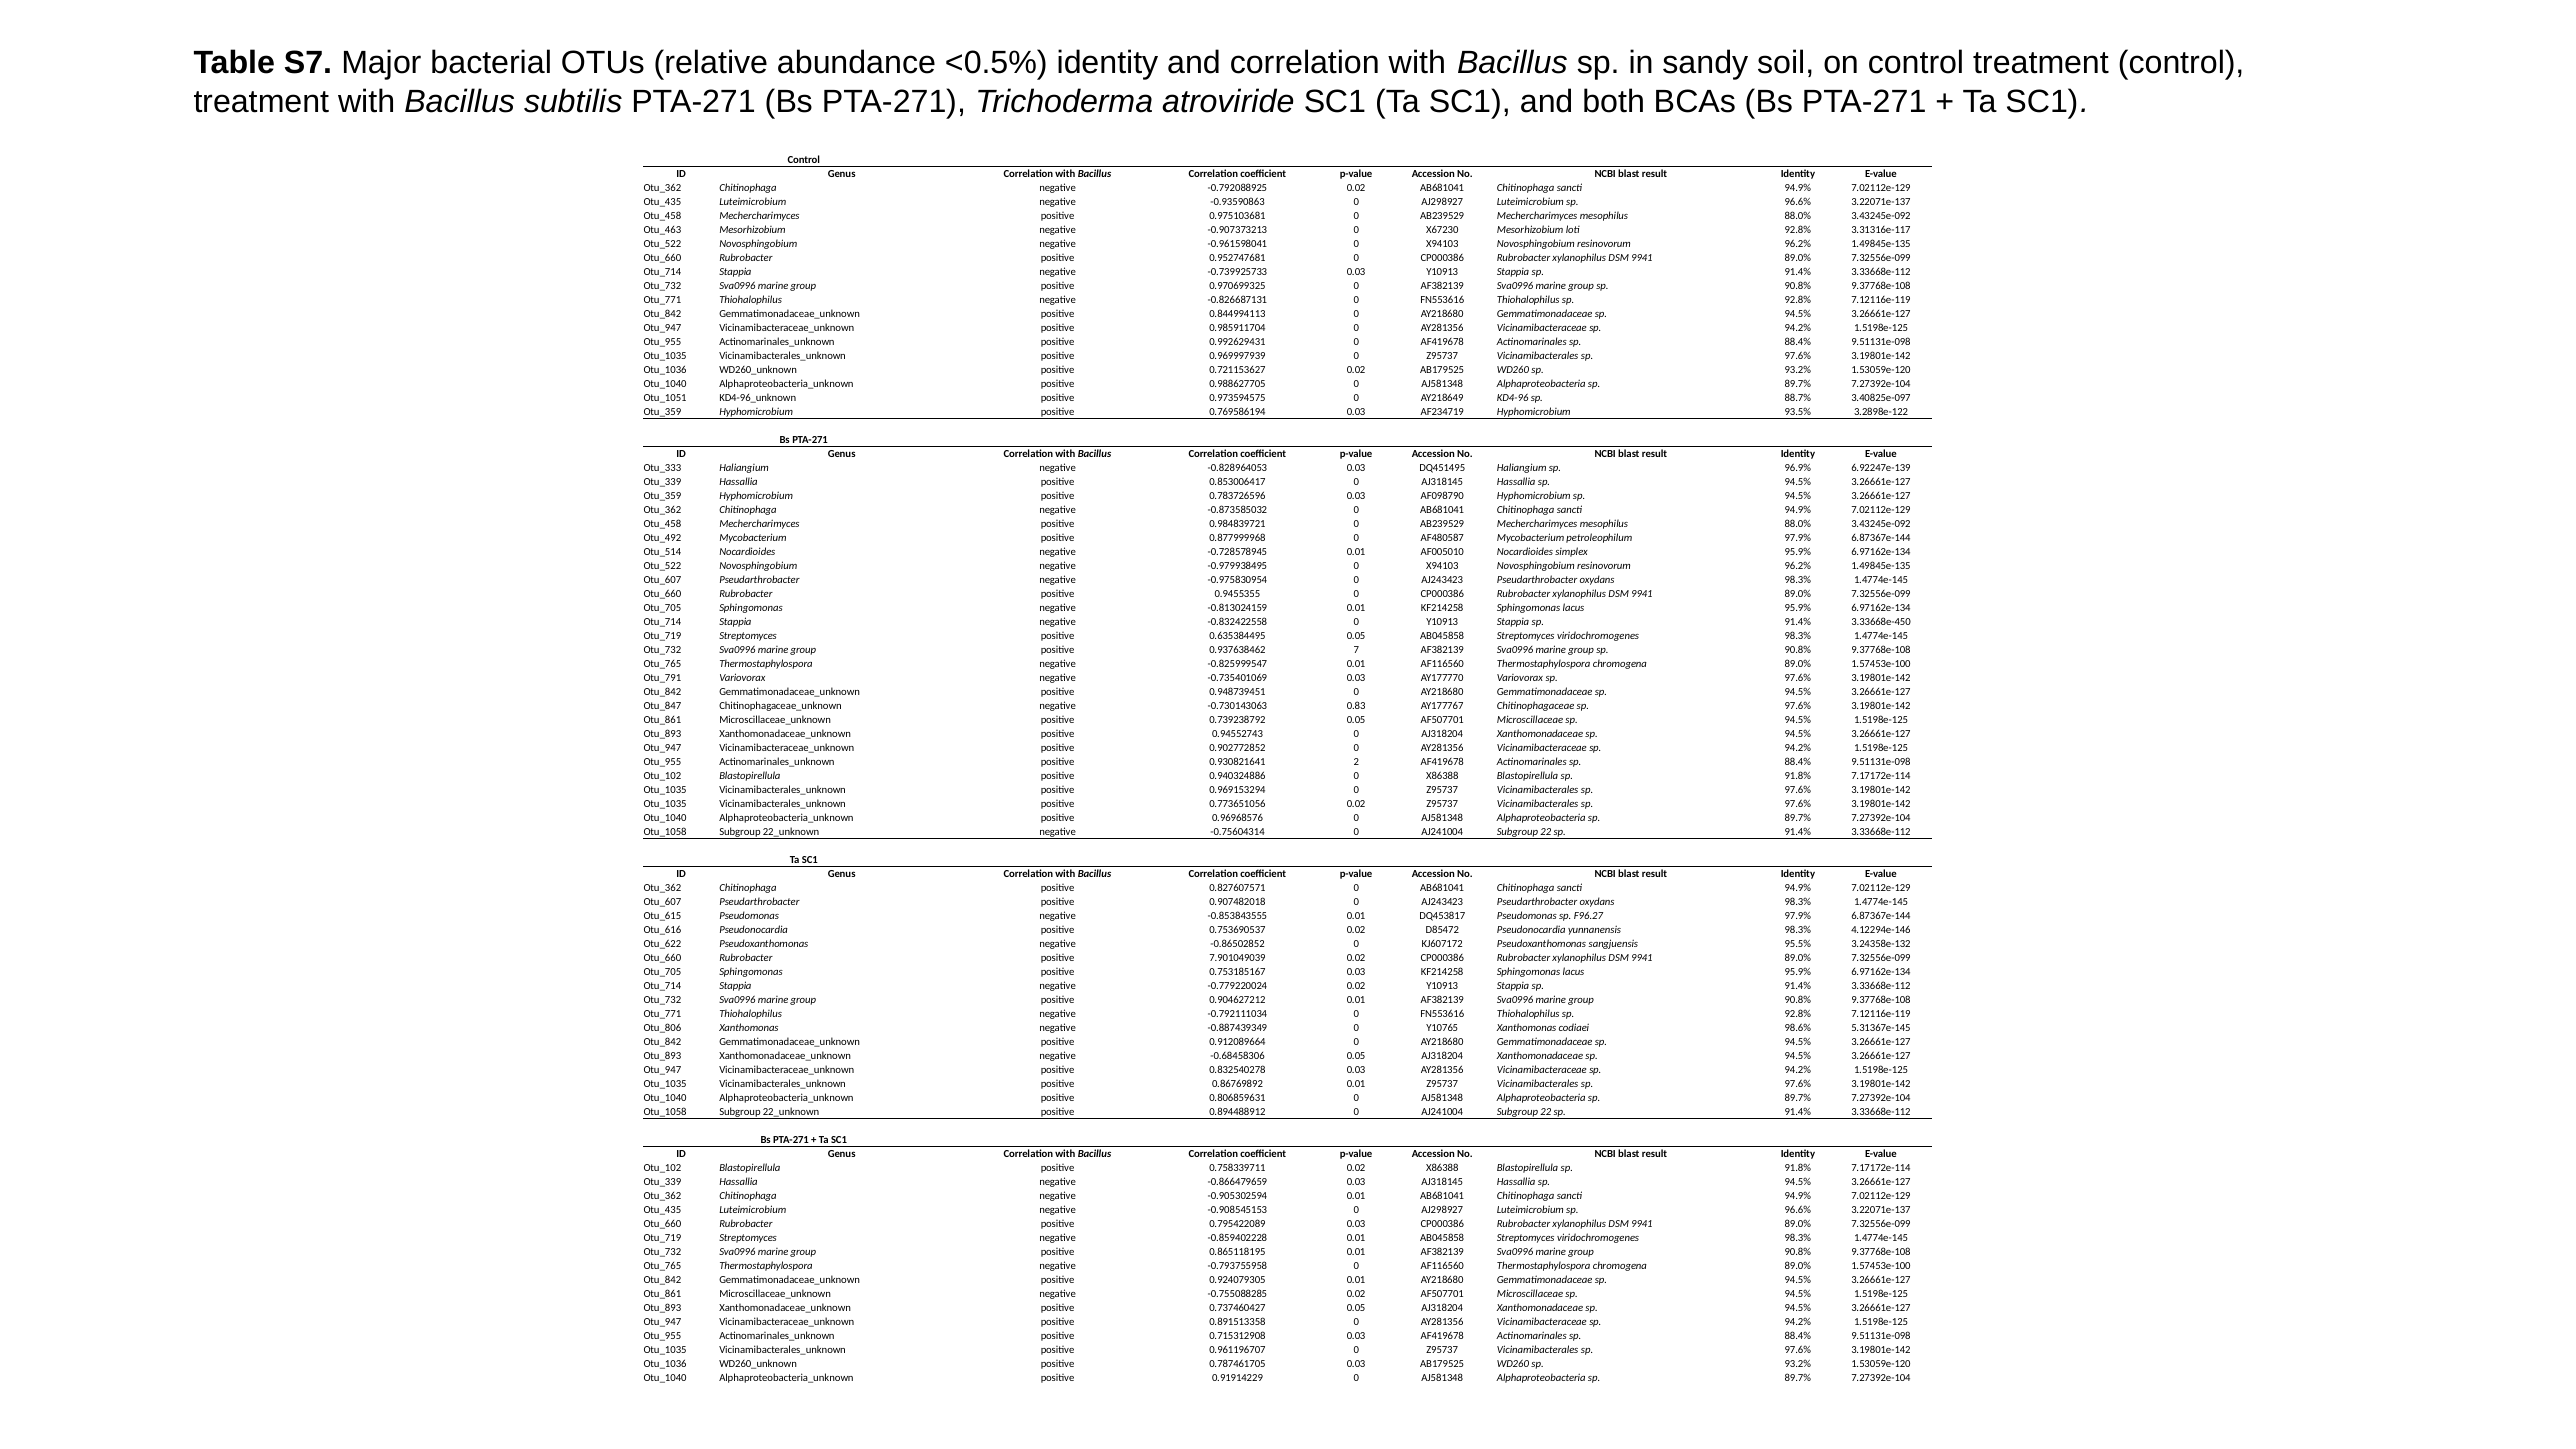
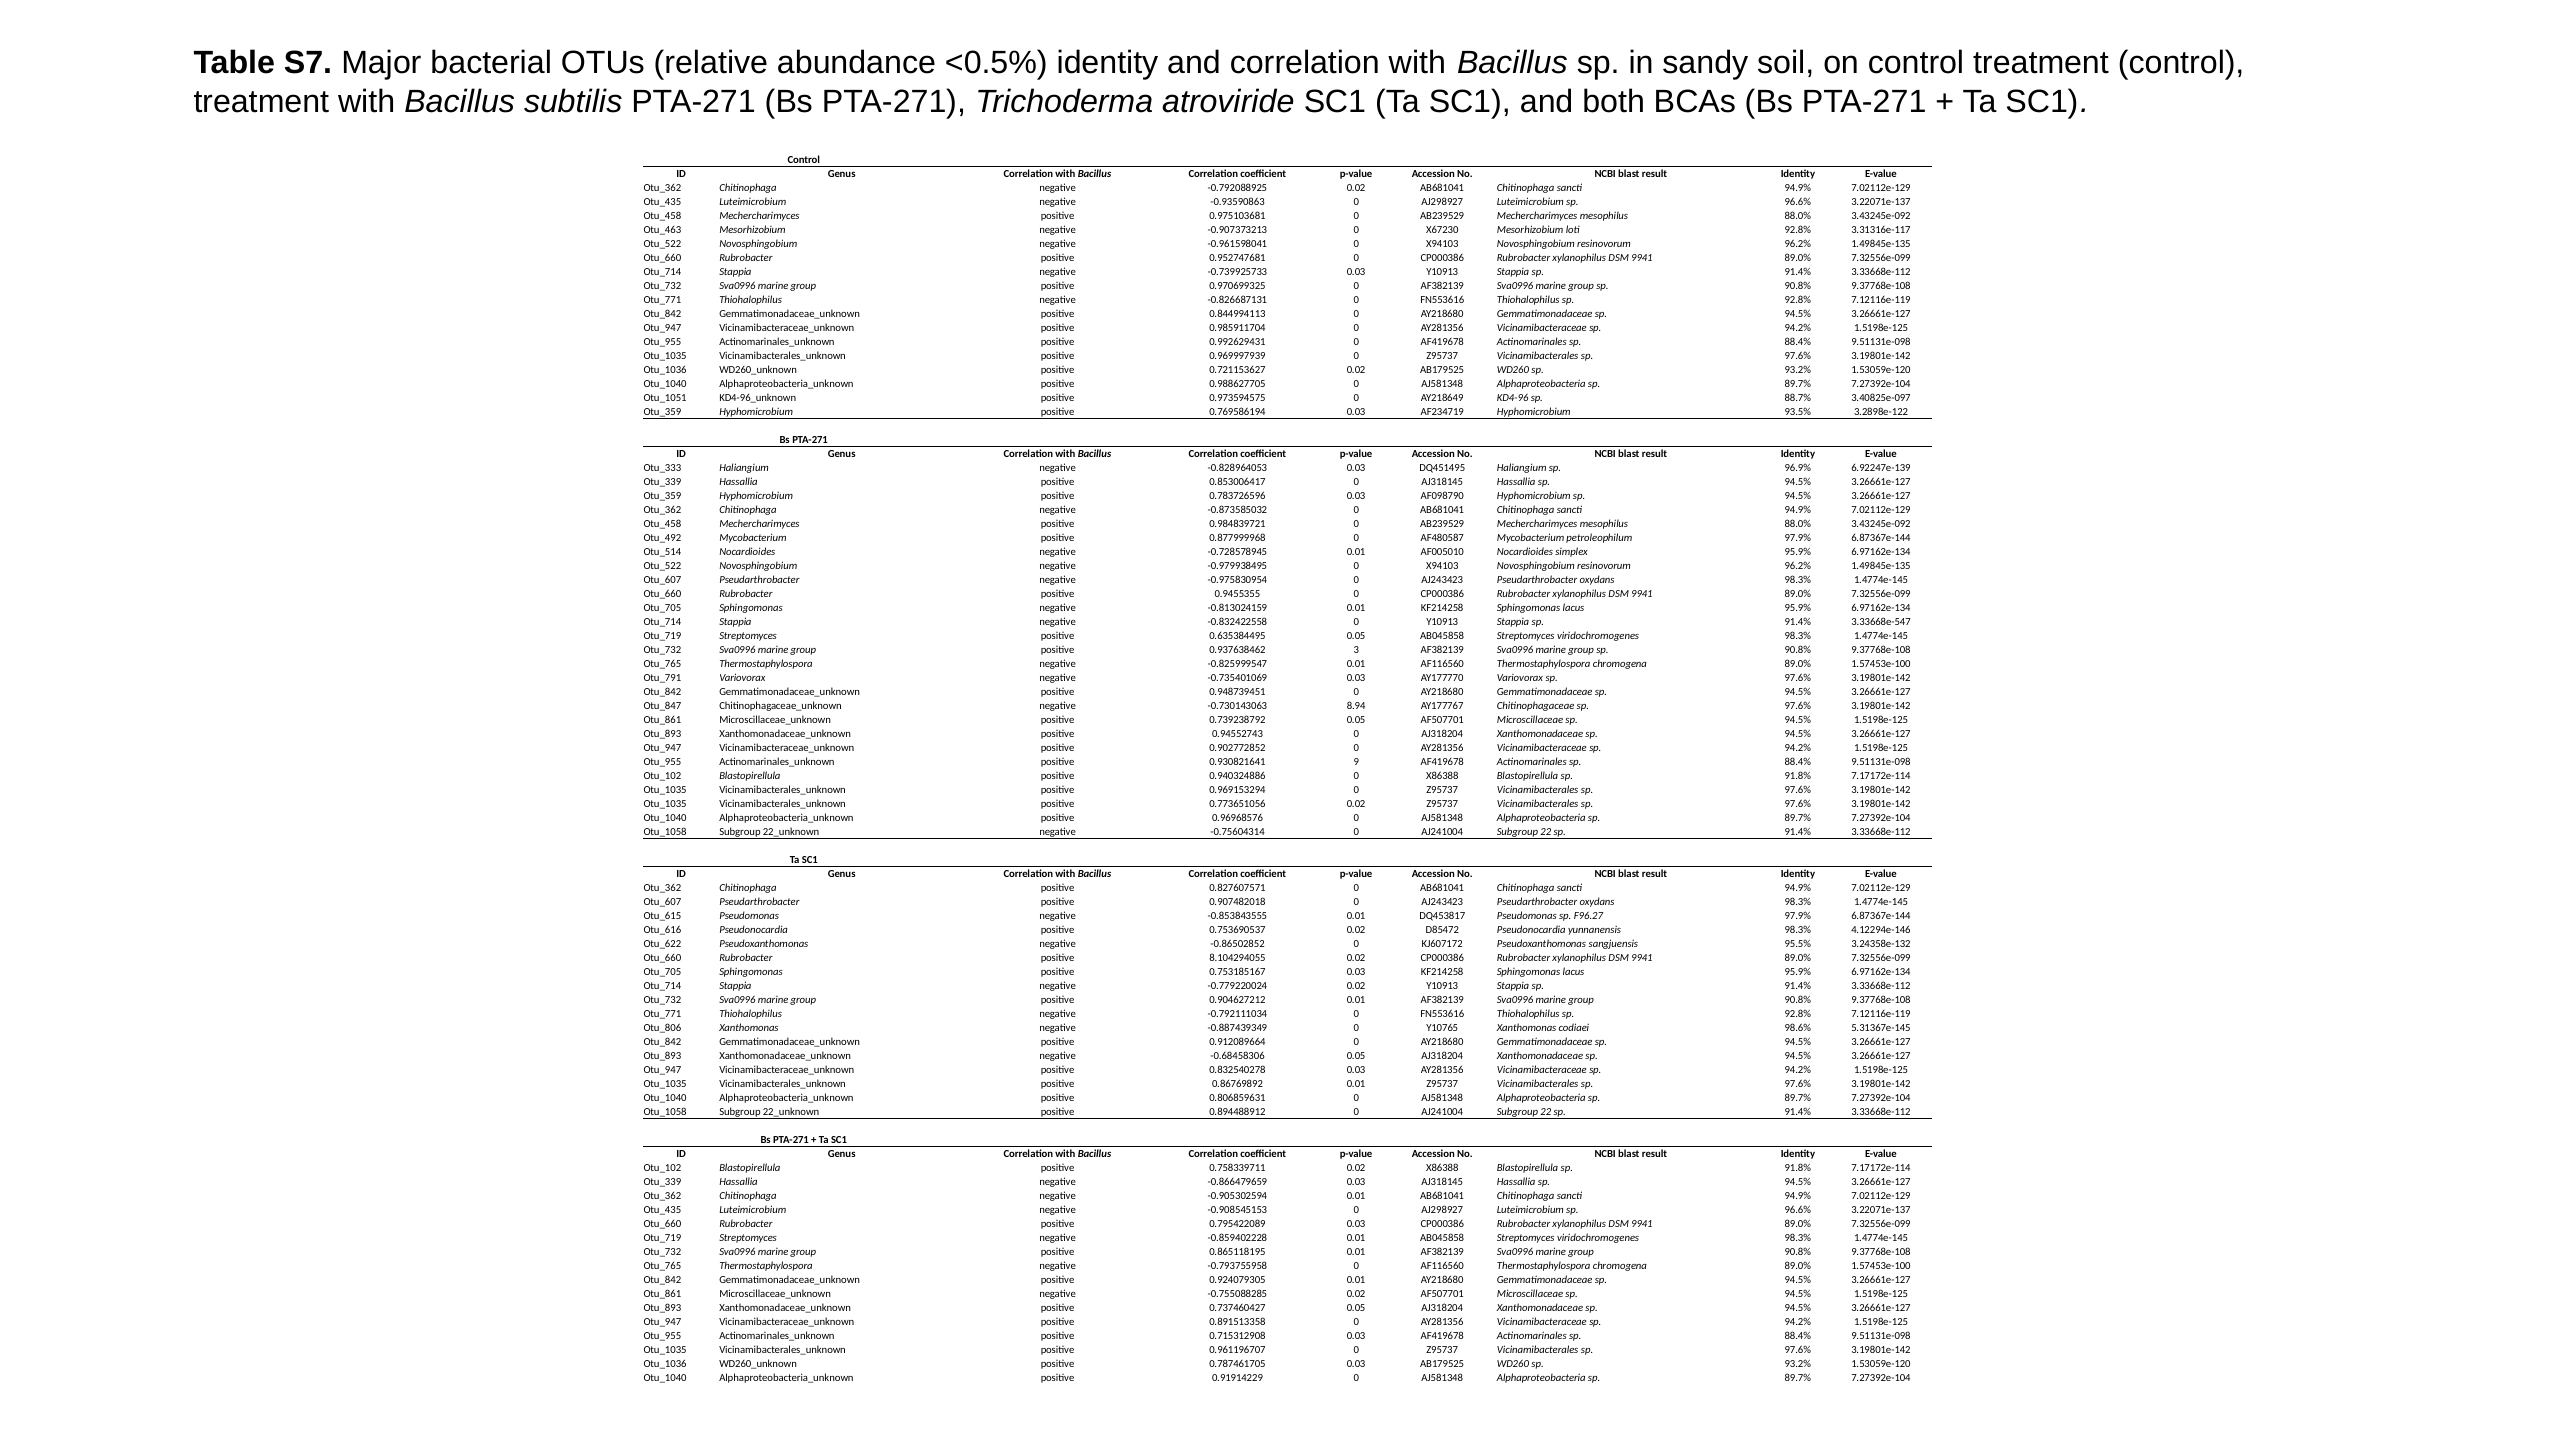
3.33668e-450: 3.33668e-450 -> 3.33668e-547 (1881, 622)
7: 7 -> 3 (1356, 650)
0.83: 0.83 -> 8.94 (1356, 706)
2: 2 -> 9 (1356, 762)
7.901049039: 7.901049039 -> 8.104294055 (1237, 958)
